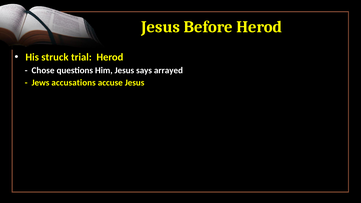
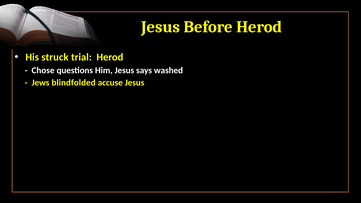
arrayed: arrayed -> washed (168, 70)
accusations: accusations -> blindfolded (74, 83)
